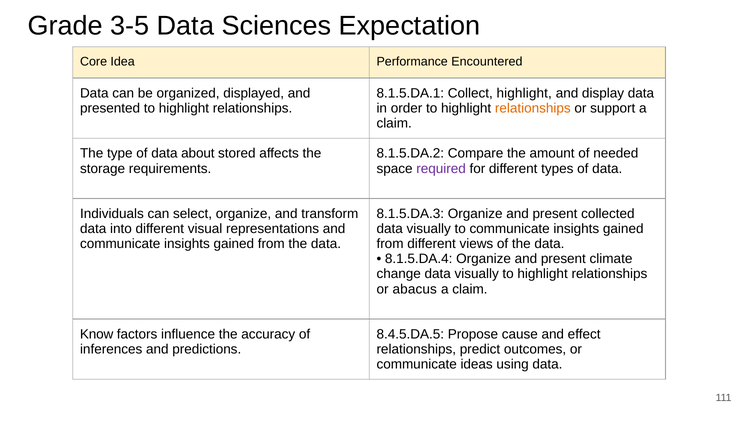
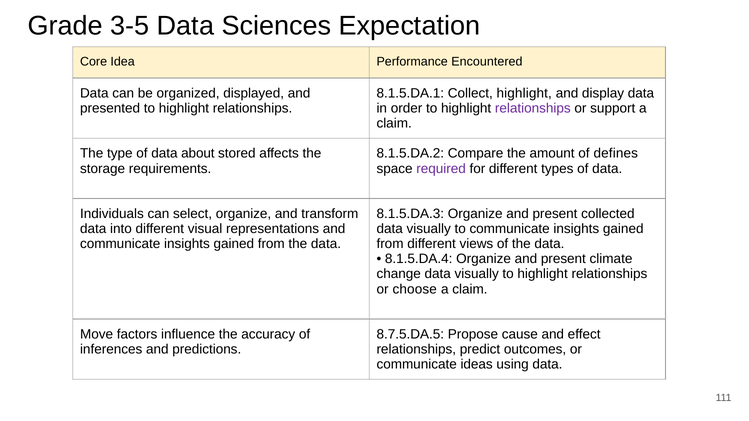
relationships colour: orange -> purple (533, 108)
needed: needed -> defines (616, 154)
abacus: abacus -> choose (415, 289)
Know: Know -> Move (97, 334)
8.4.5.DA.5: 8.4.5.DA.5 -> 8.7.5.DA.5 (410, 334)
